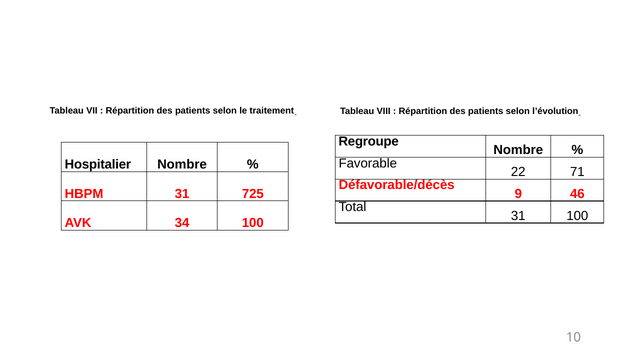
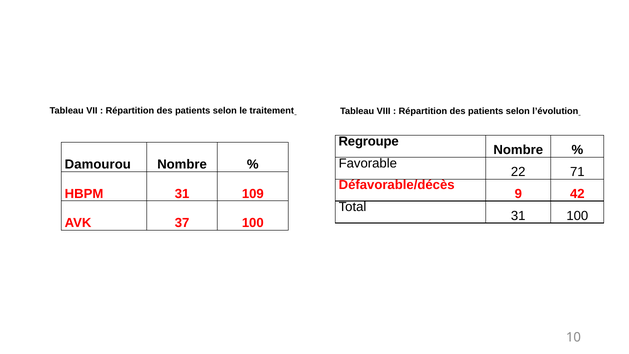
Hospitalier: Hospitalier -> Damourou (98, 164)
725: 725 -> 109 (253, 194)
46: 46 -> 42 (577, 194)
34: 34 -> 37 (182, 223)
